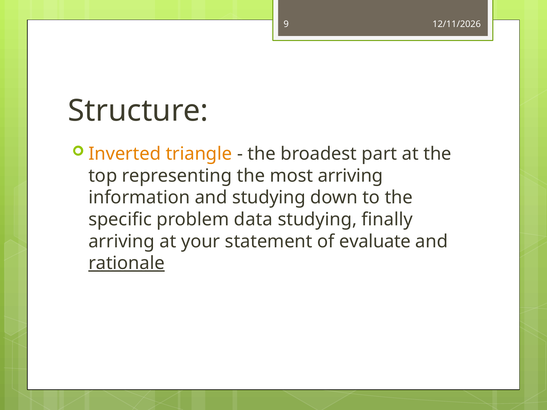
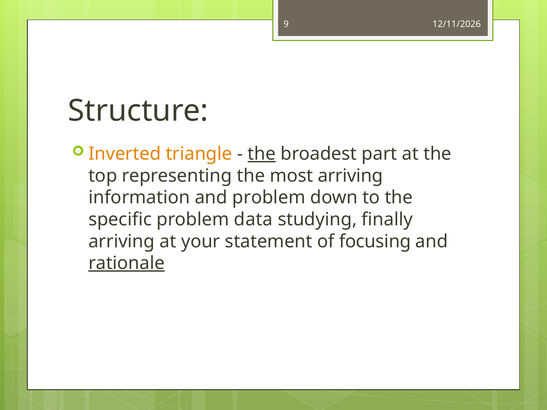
the underline: none -> present (262, 154)
and studying: studying -> problem (269, 198)
evaluate: evaluate -> focusing (375, 241)
